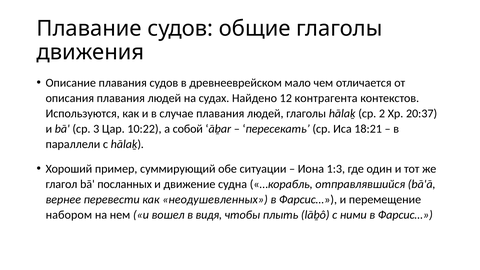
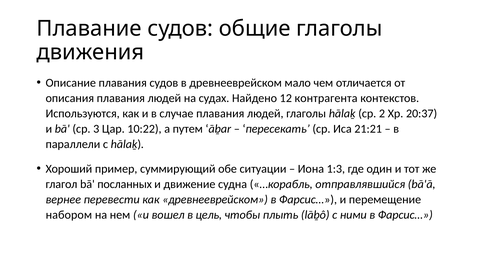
собой: собой -> путем (188, 129)
18:21: 18:21 -> 21:21 (368, 129)
как неодушевленных: неодушевленных -> древнееврейском (215, 200)
видя: видя -> цель (209, 215)
